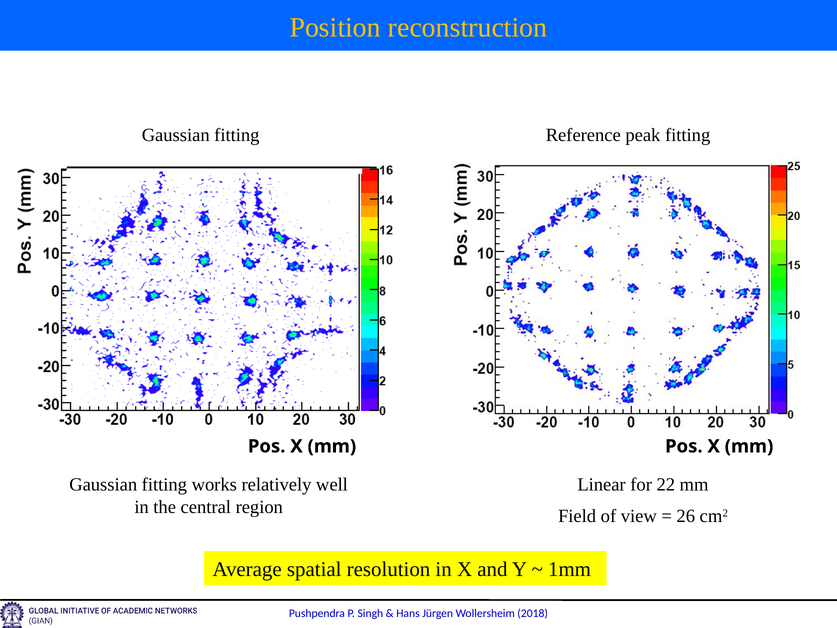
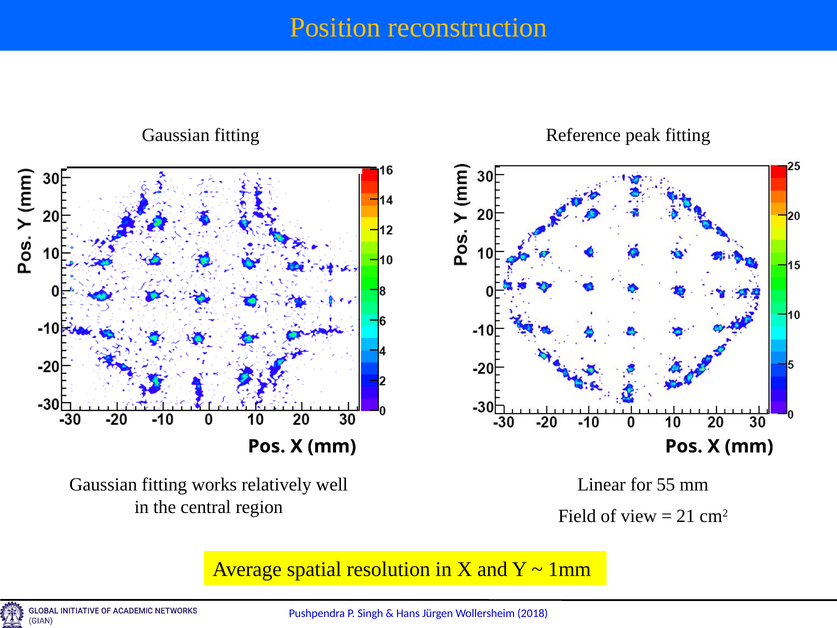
22: 22 -> 55 (666, 484)
26: 26 -> 21 (686, 516)
